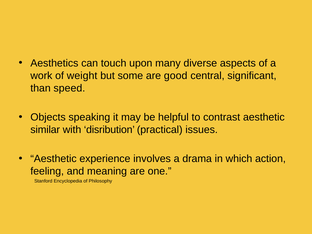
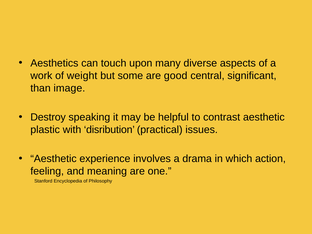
speed: speed -> image (69, 88)
Objects: Objects -> Destroy (48, 117)
similar: similar -> plastic (45, 130)
